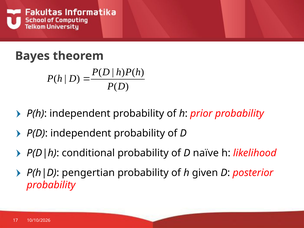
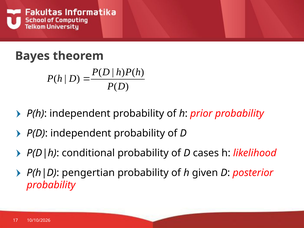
naïve: naïve -> cases (206, 153)
